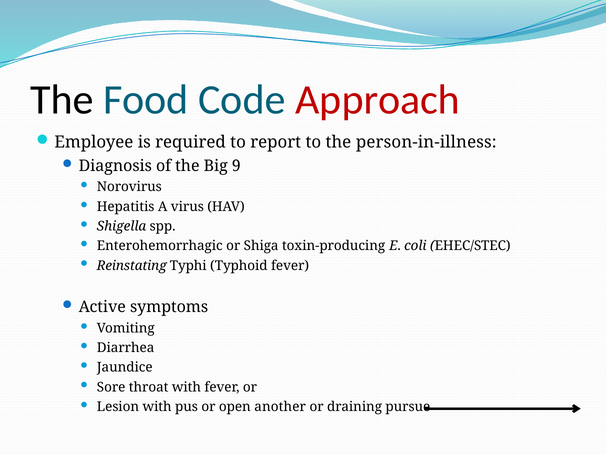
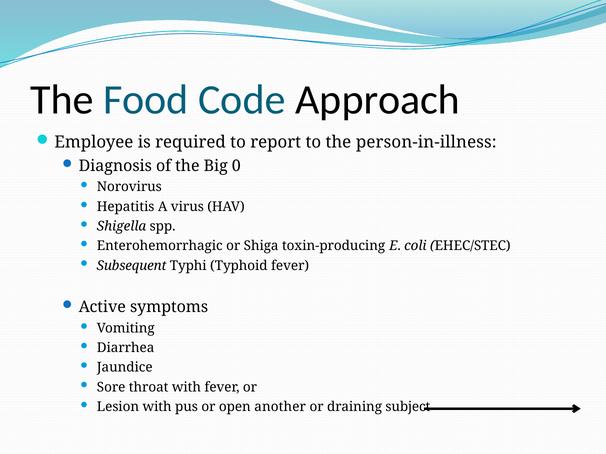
Approach colour: red -> black (378, 100)
9: 9 -> 0 (236, 166)
Reinstating: Reinstating -> Subsequent (132, 266)
pursue: pursue -> subject (408, 407)
